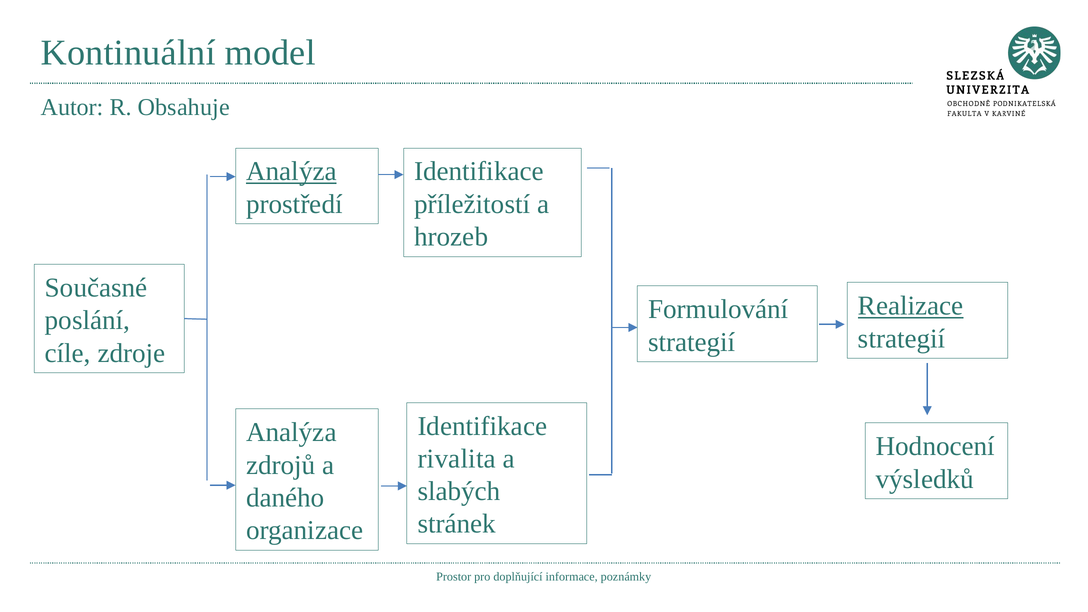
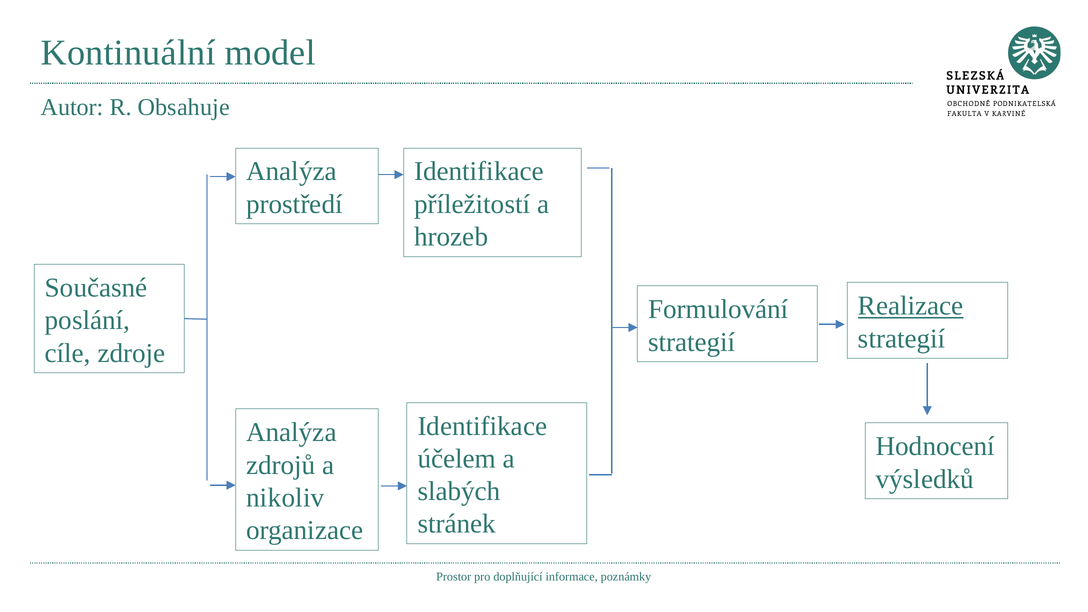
Analýza underline: present -> none (291, 172)
rivalita: rivalita -> účelem (457, 459)
daného: daného -> nikoliv (285, 498)
